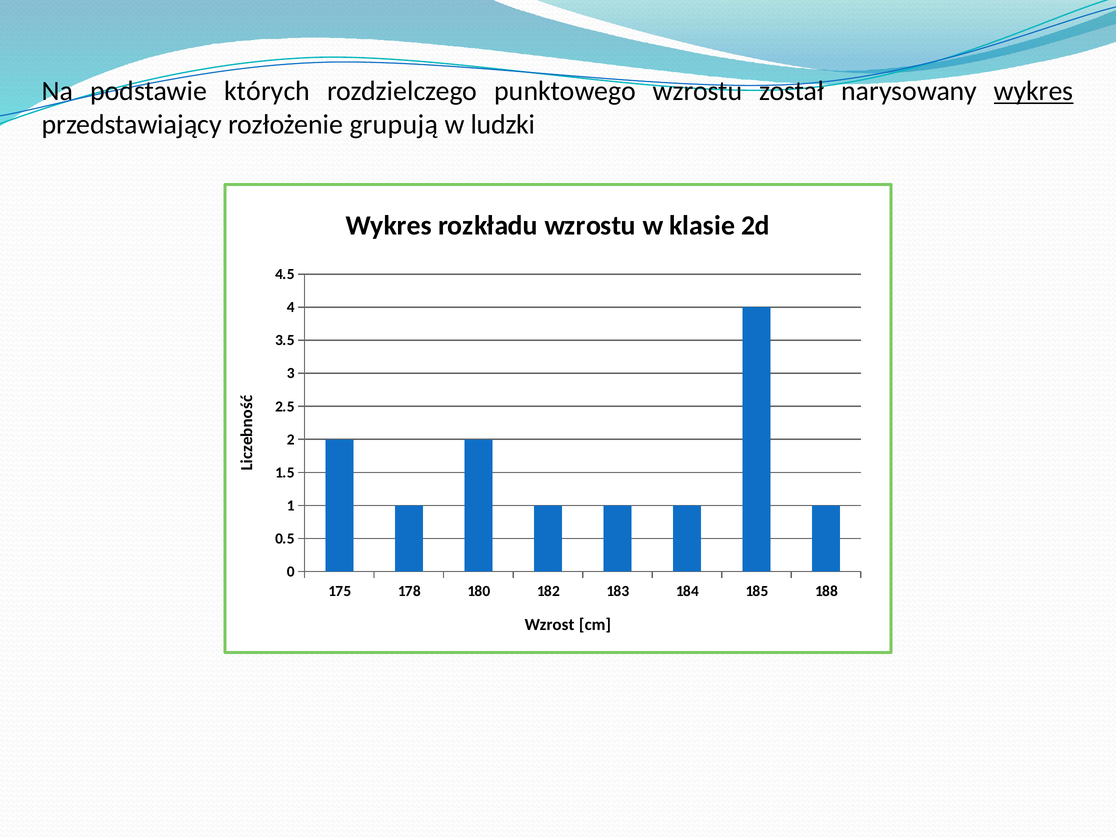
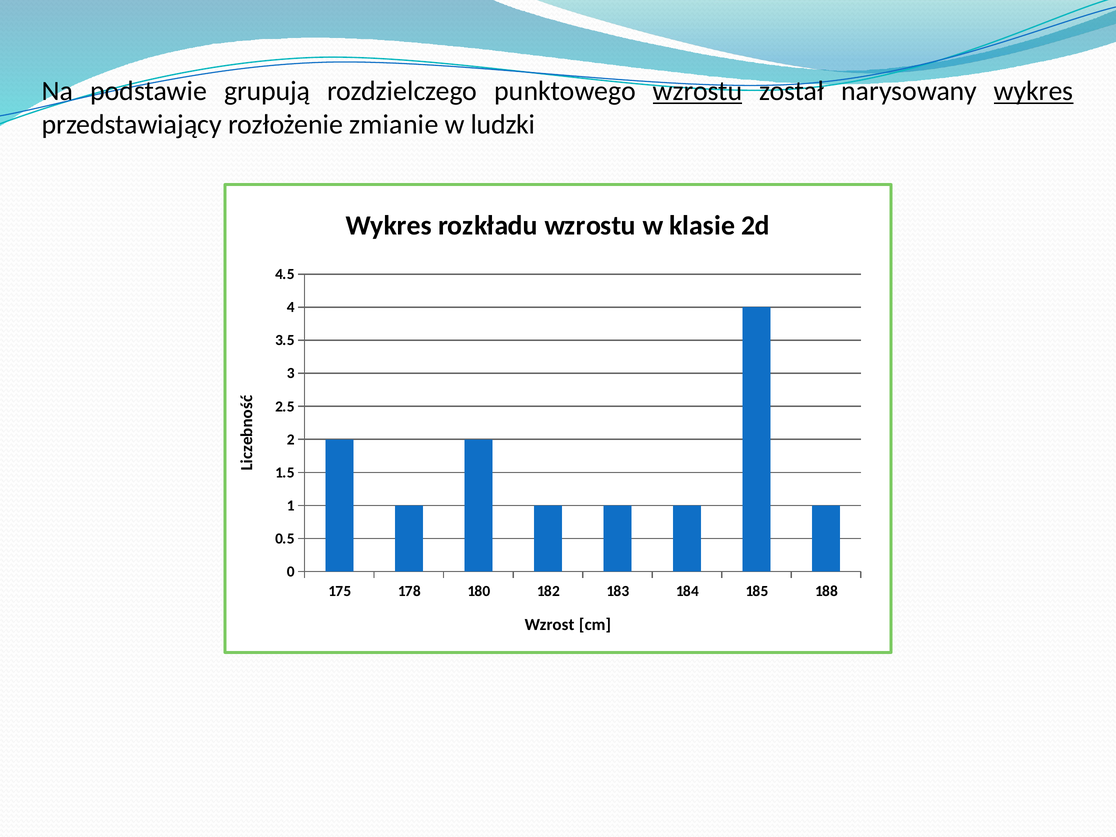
których: których -> grupują (267, 91)
wzrostu underline: none -> present (698, 91)
grupują: grupują -> zmianie (394, 125)
